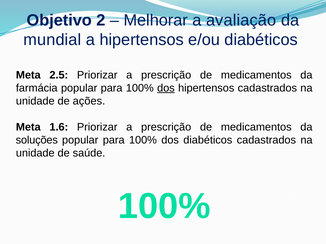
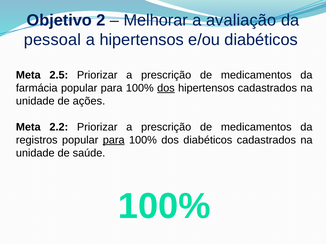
mundial: mundial -> pessoal (52, 40)
1.6: 1.6 -> 2.2 (59, 127)
soluções: soluções -> registros (37, 140)
para underline: none -> present (114, 140)
